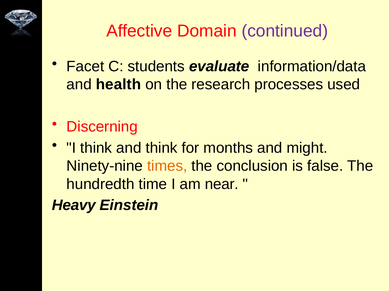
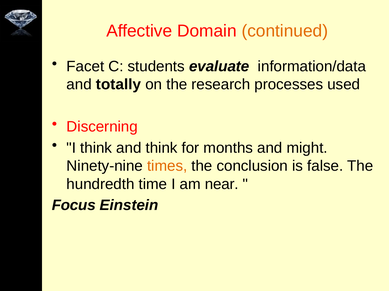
continued colour: purple -> orange (285, 31)
health: health -> totally (118, 85)
Heavy: Heavy -> Focus (74, 206)
